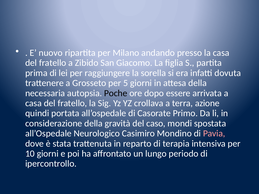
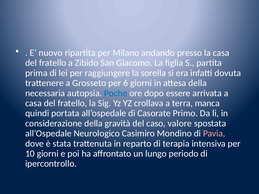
5: 5 -> 6 (126, 83)
Poche colour: black -> blue (116, 93)
azione: azione -> manca (207, 103)
mondi: mondi -> valore (180, 124)
